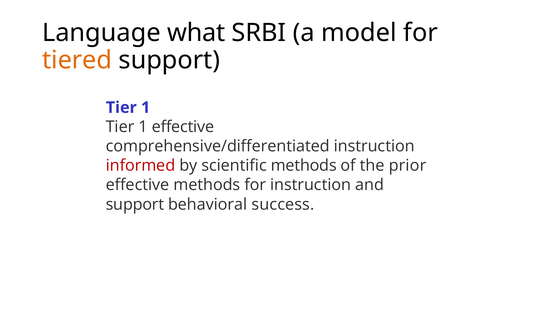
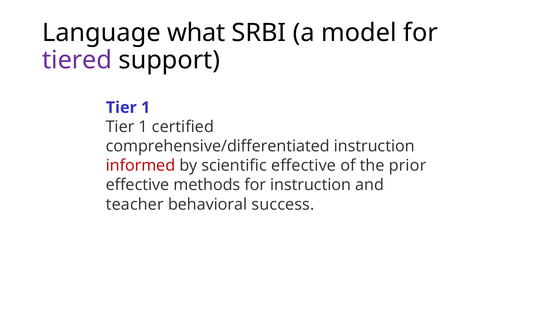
tiered colour: orange -> purple (77, 60)
1 effective: effective -> certified (183, 127)
scientific methods: methods -> effective (304, 166)
support: support -> teacher (135, 204)
